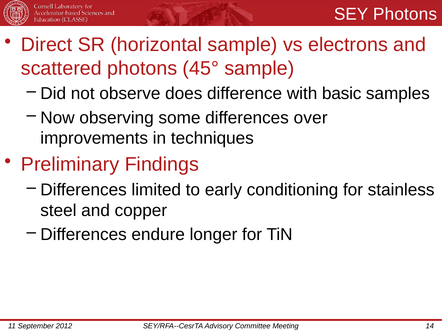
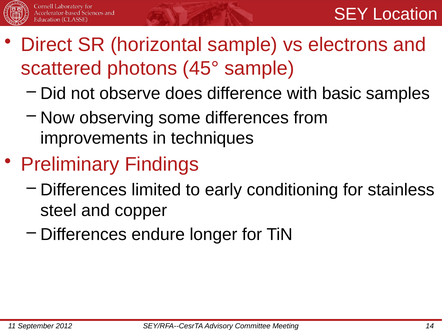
SEY Photons: Photons -> Location (405, 14)
over: over -> from (311, 118)
